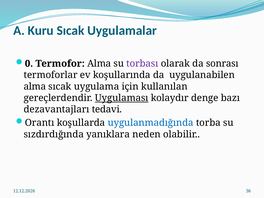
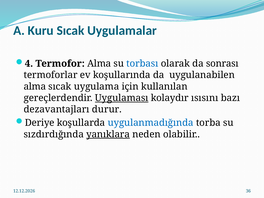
0: 0 -> 4 (29, 64)
torbası colour: purple -> blue (142, 64)
denge: denge -> ısısını (205, 98)
tedavi: tedavi -> durur (107, 109)
Orantı: Orantı -> Deriye (40, 123)
yanıklara underline: none -> present (108, 134)
